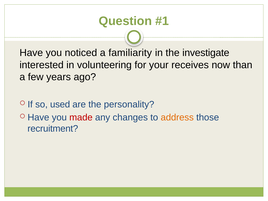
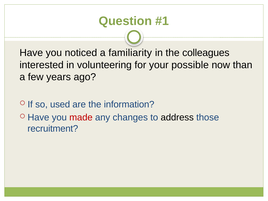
investigate: investigate -> colleagues (206, 53)
receives: receives -> possible (190, 65)
personality: personality -> information (129, 104)
address colour: orange -> black (177, 118)
